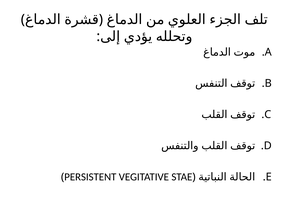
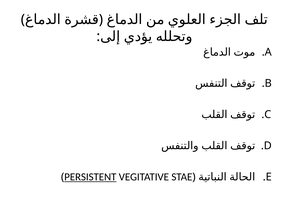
PERSISTENT underline: none -> present (90, 177)
